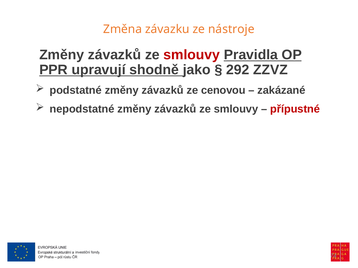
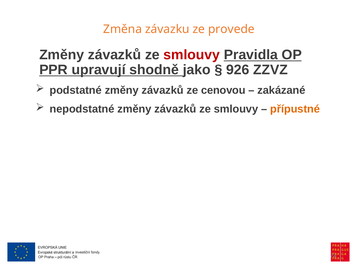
nástroje: nástroje -> provede (231, 29)
292: 292 -> 926 (238, 70)
přípustné colour: red -> orange (295, 109)
